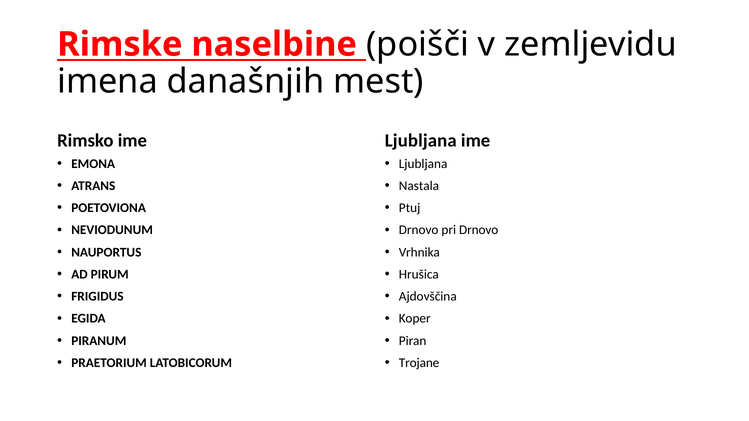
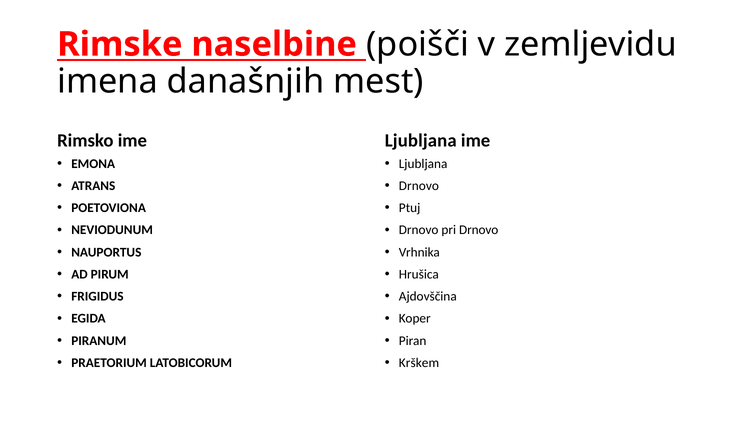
Nastala: Nastala -> Drnovo (419, 186)
Trojane: Trojane -> Krškem (419, 363)
